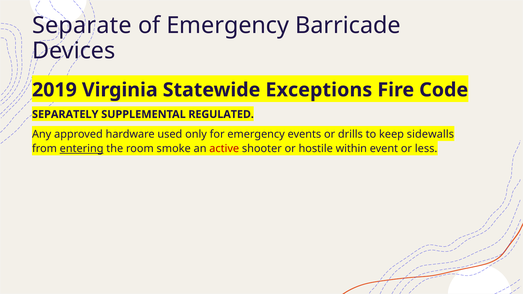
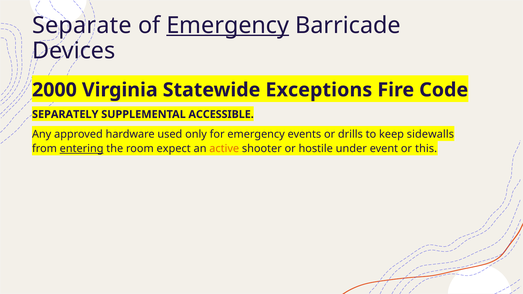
Emergency underline: none -> present (228, 25)
2019: 2019 -> 2000 (54, 90)
REGULATED: REGULATED -> ACCESSIBLE (221, 114)
smoke: smoke -> expect (174, 149)
active colour: red -> orange (224, 149)
within: within -> under (351, 149)
less: less -> this (426, 149)
